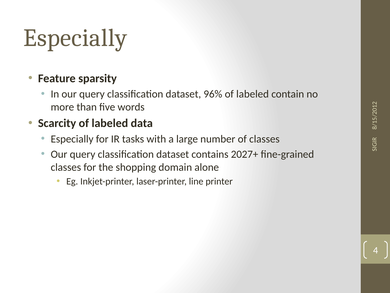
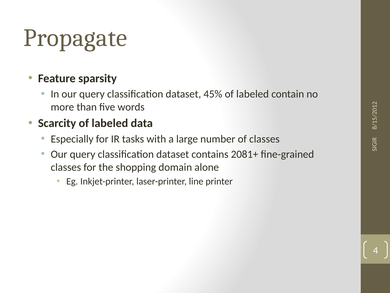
Especially: Especially -> Propagate (75, 38)
96%: 96% -> 45% (213, 94)
2027+: 2027+ -> 2081+ (245, 154)
